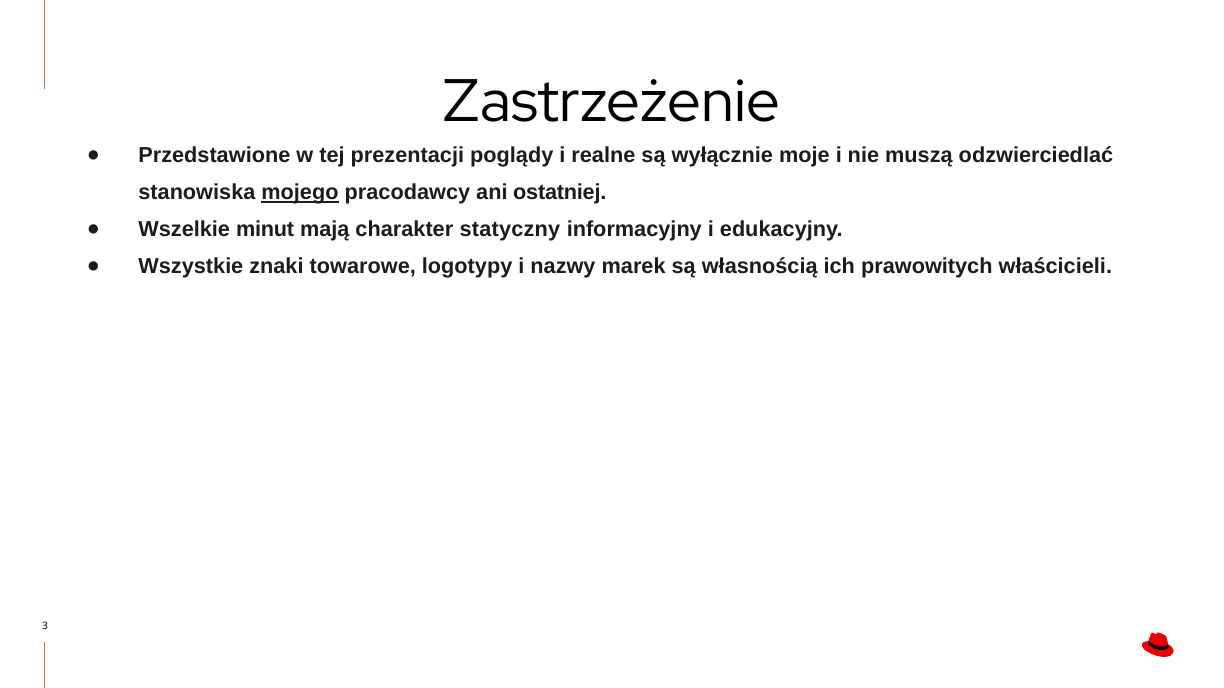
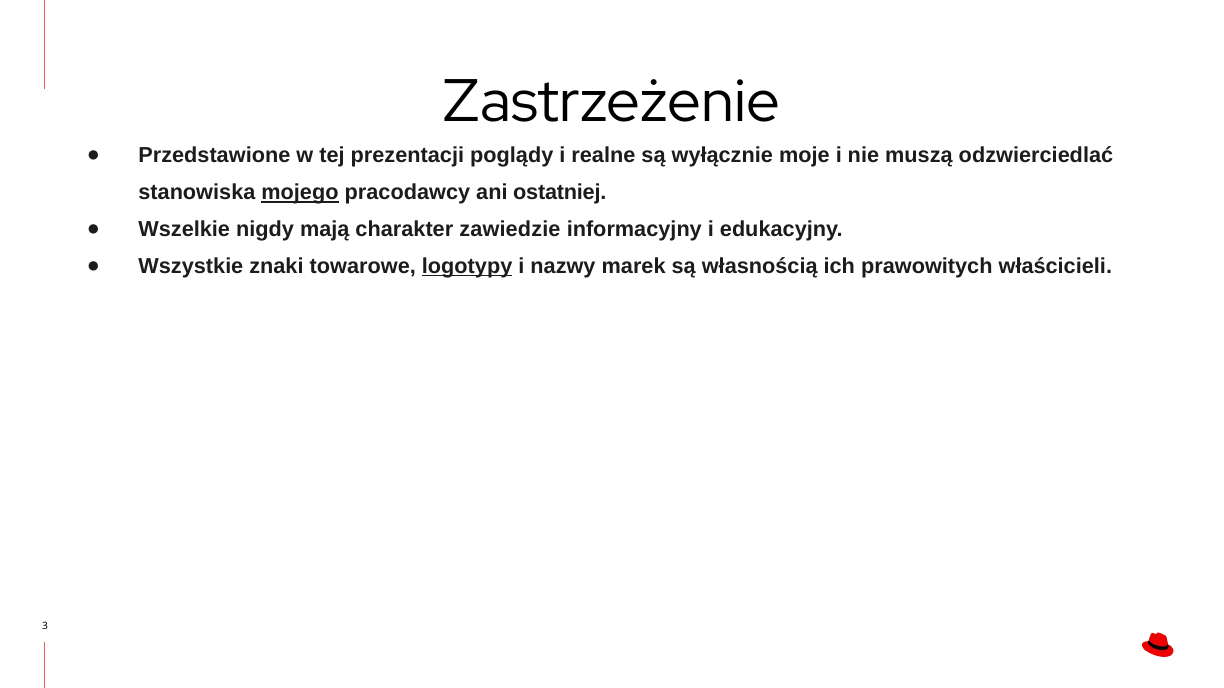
minut: minut -> nigdy (265, 230)
statyczny: statyczny -> zawiedzie (510, 230)
logotypy underline: none -> present (467, 267)
